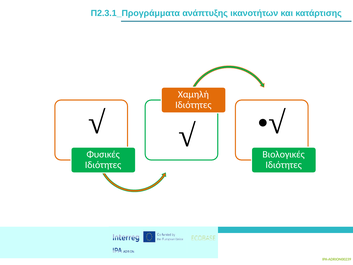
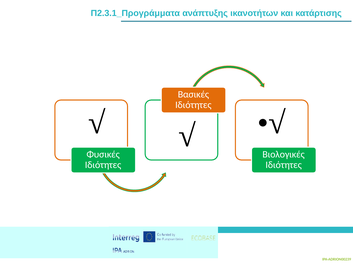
Χαμηλή: Χαμηλή -> Βασικές (193, 94)
